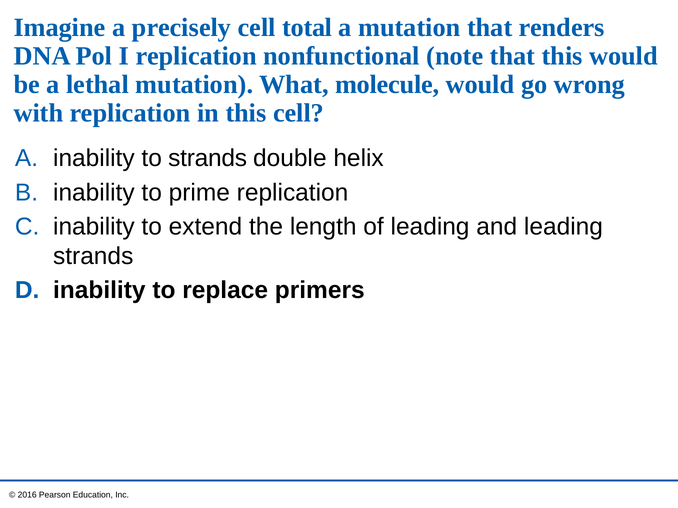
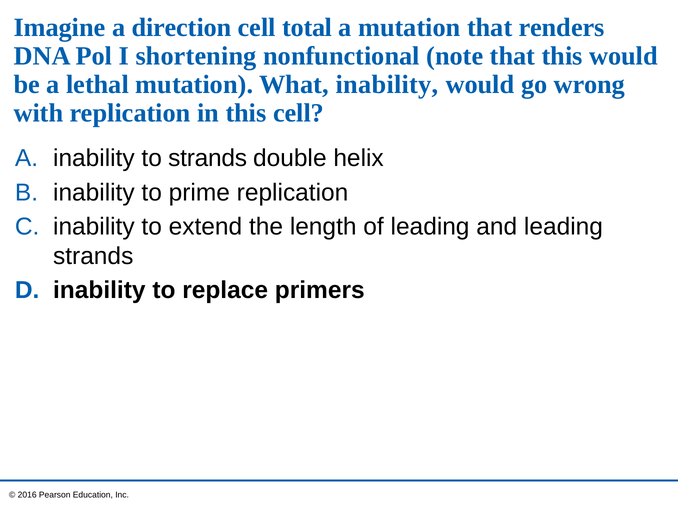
precisely: precisely -> direction (182, 28)
I replication: replication -> shortening (196, 56)
What molecule: molecule -> inability (387, 85)
